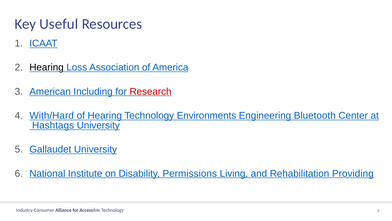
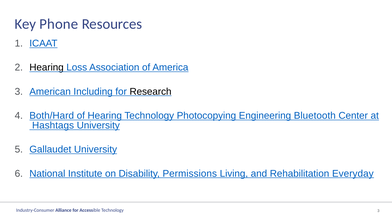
Useful: Useful -> Phone (59, 24)
Research colour: red -> black (151, 91)
With/Hard: With/Hard -> Both/Hard (52, 115)
Environments: Environments -> Photocopying (206, 115)
Providing: Providing -> Everyday (353, 173)
